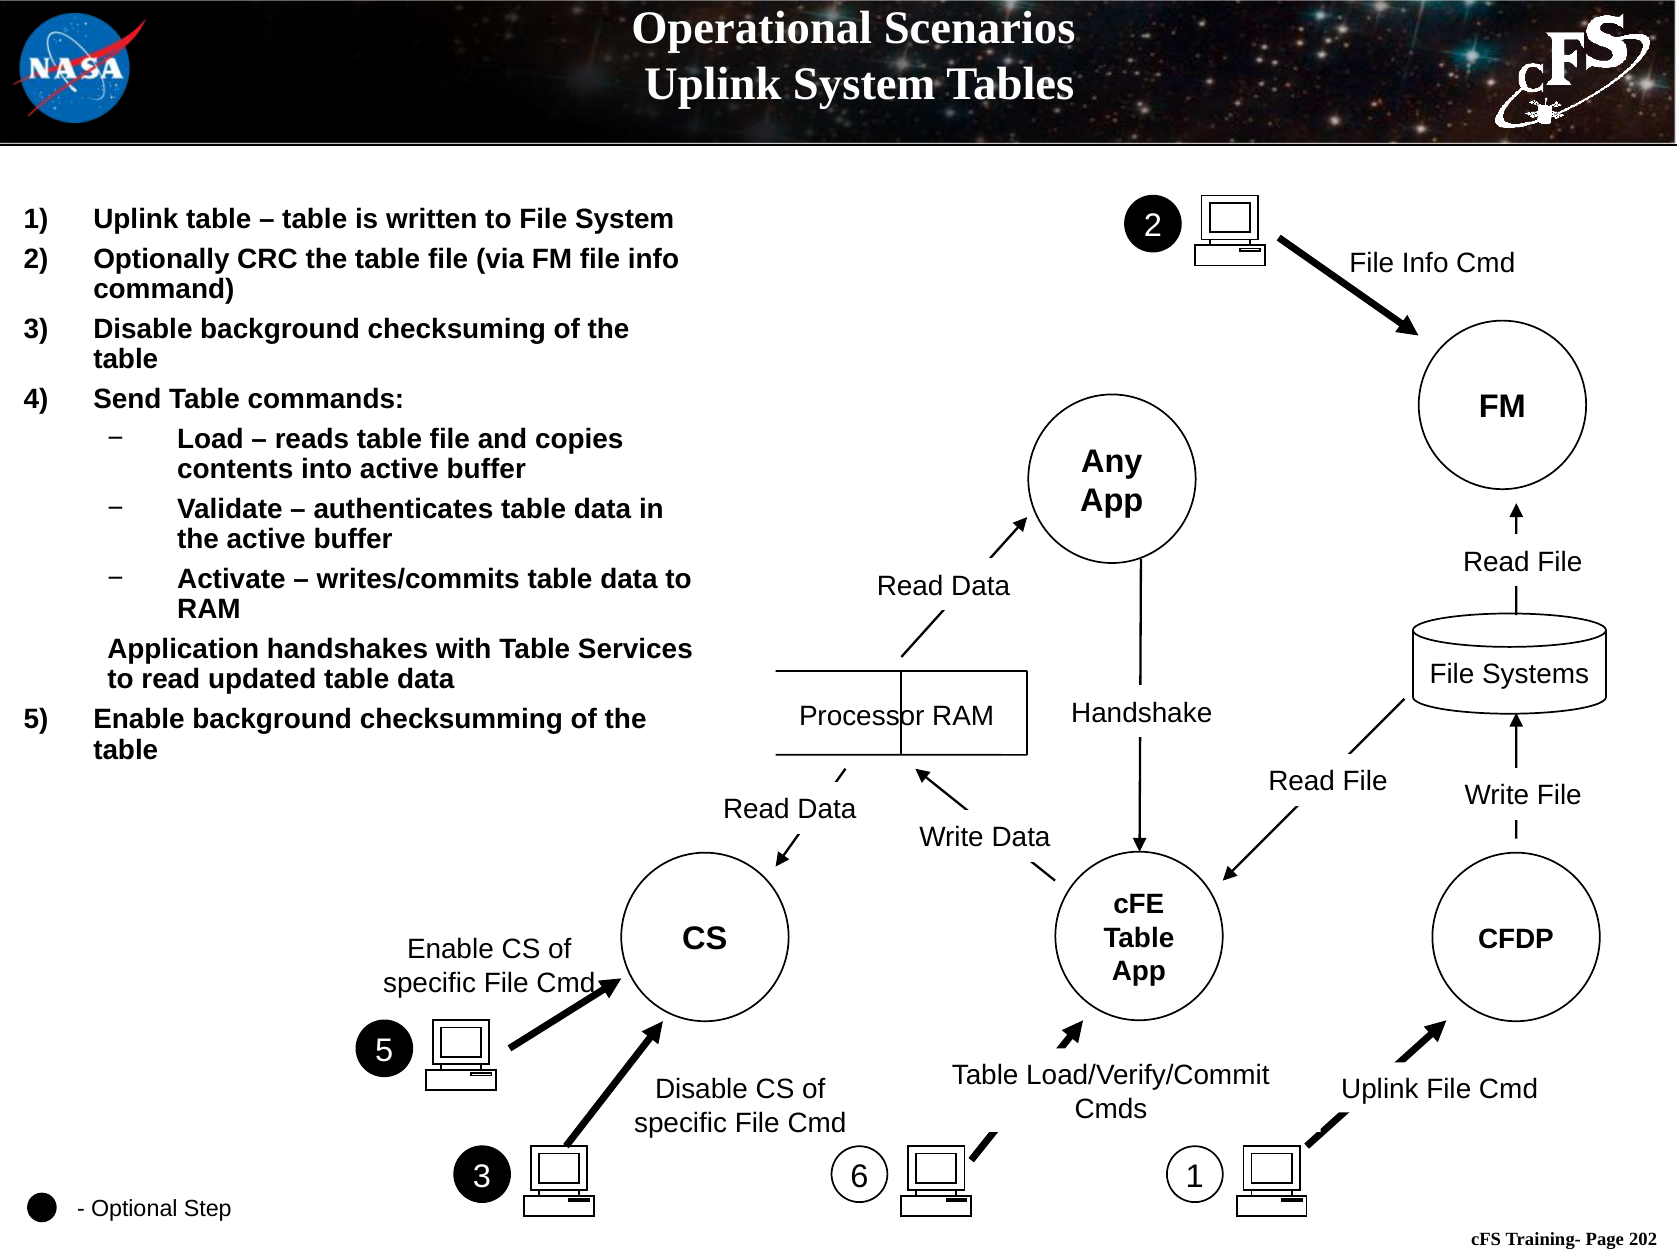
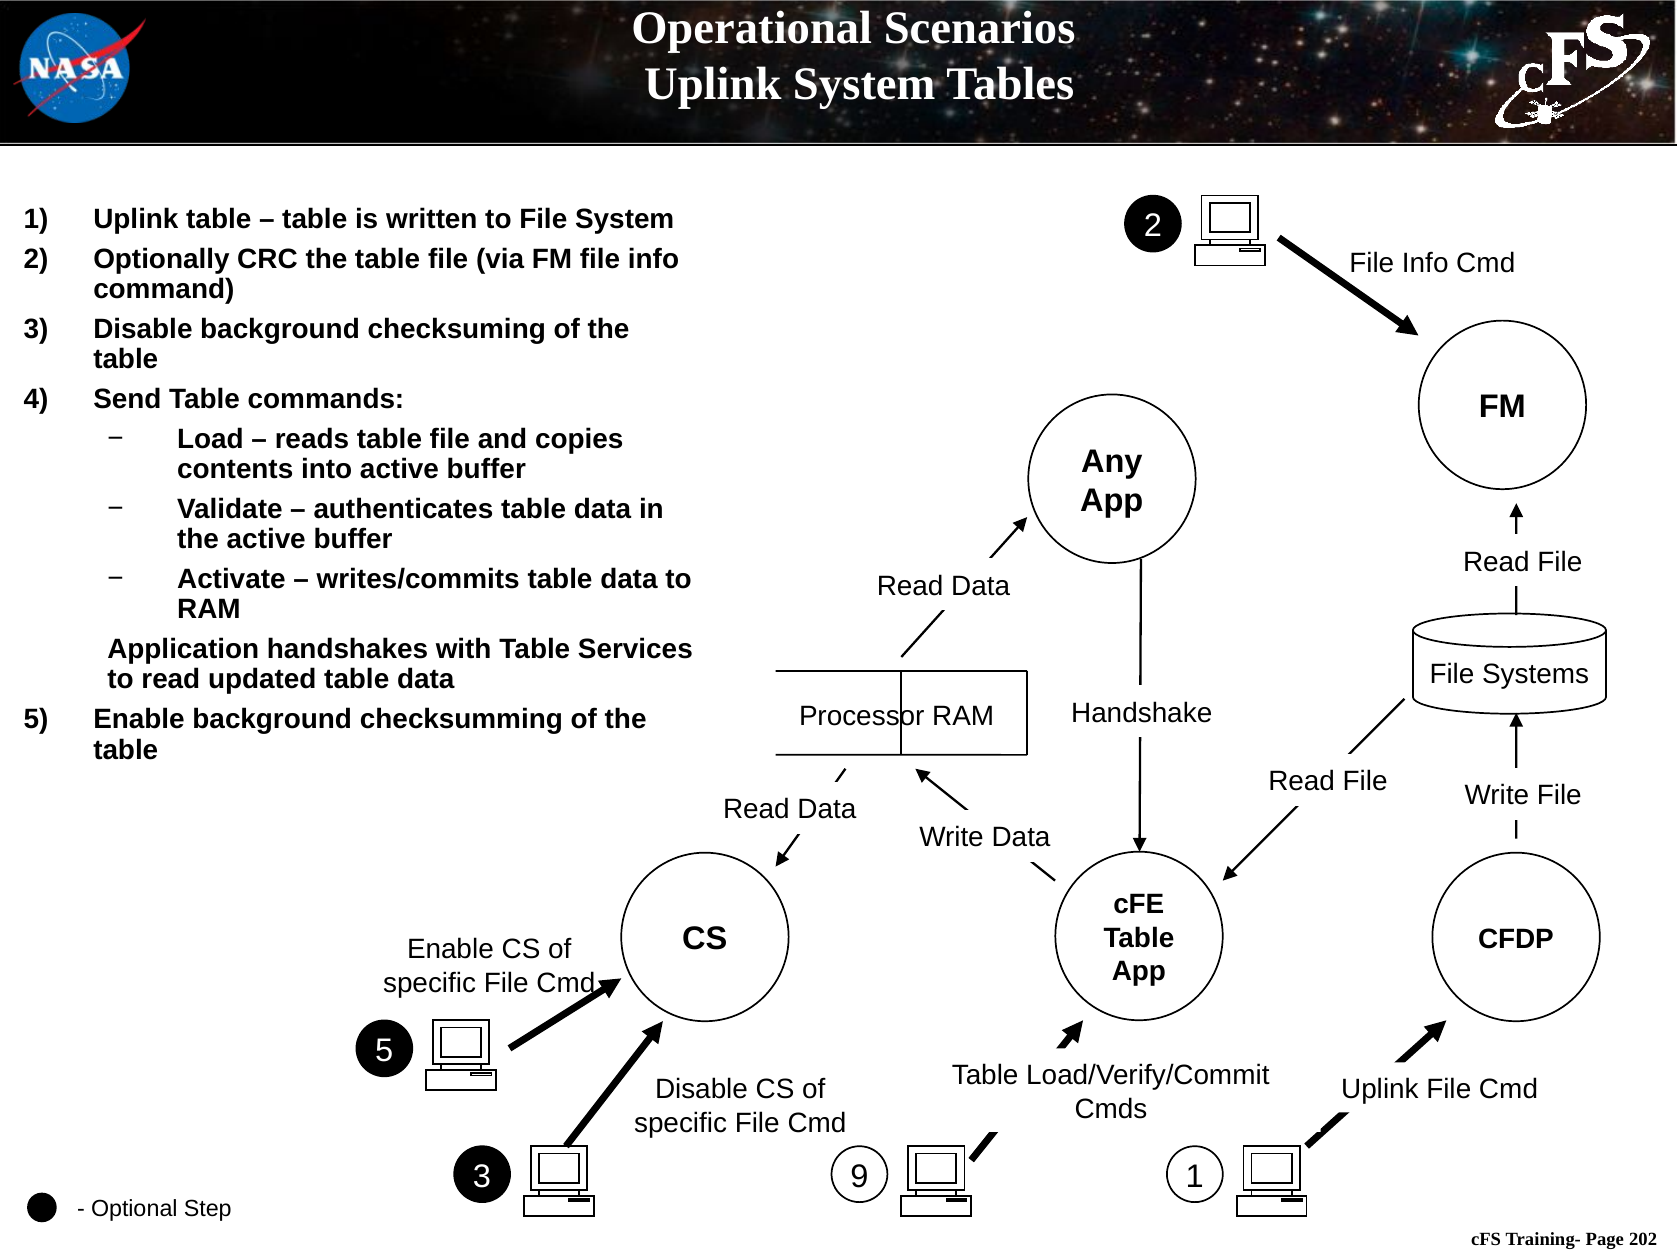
6: 6 -> 9 (859, 1176)
